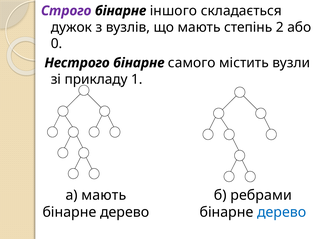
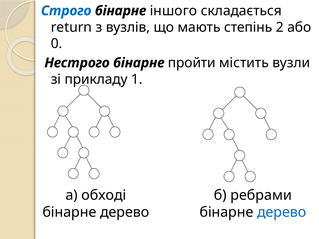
Строго colour: purple -> blue (66, 11)
дужок: дужок -> return (71, 27)
самого: самого -> пройти (192, 63)
а мають: мають -> обході (104, 195)
